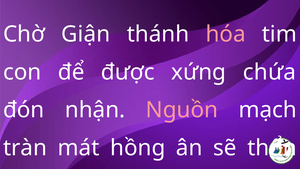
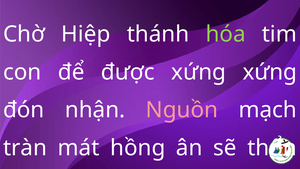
Giận: Giận -> Hiệp (86, 34)
hóa colour: pink -> light green (226, 34)
xứng chứa: chứa -> xứng (270, 72)
